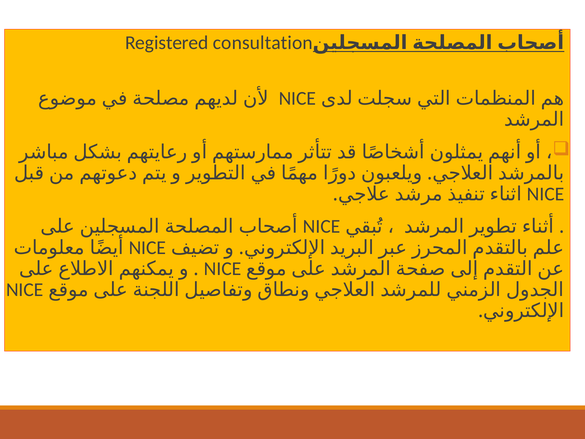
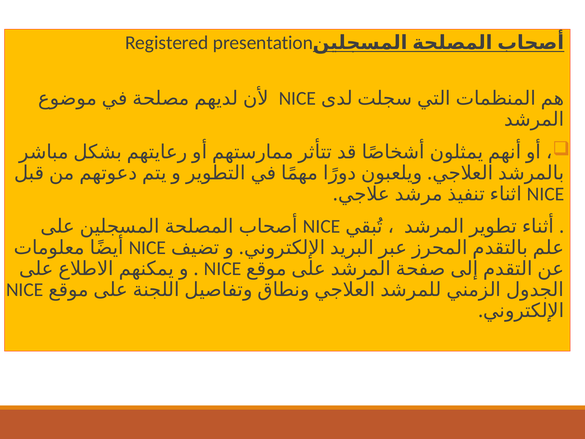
consultation: consultation -> presentation (263, 43)
